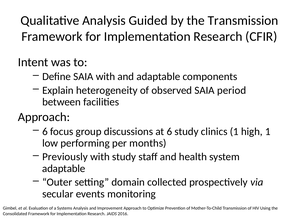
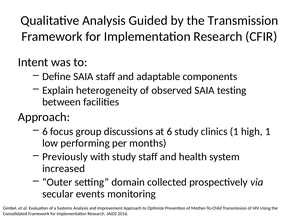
SAIA with: with -> staff (106, 77)
period: period -> testing (232, 90)
adaptable: adaptable -> increased (64, 169)
